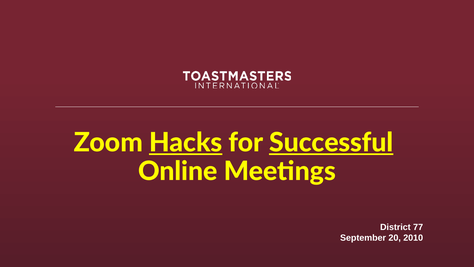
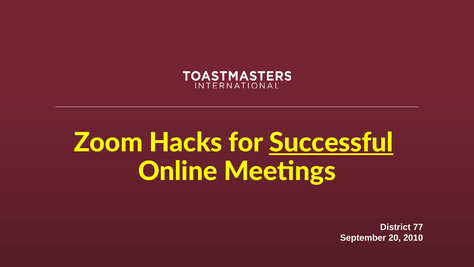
Hacks underline: present -> none (186, 142)
